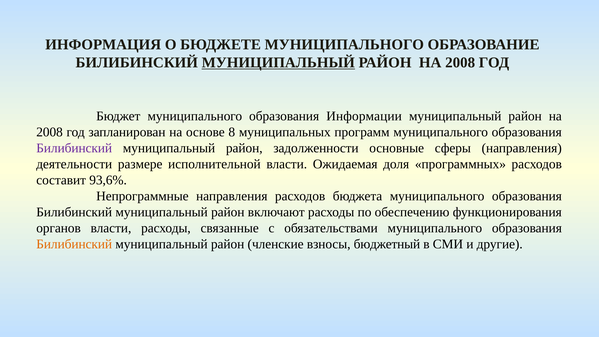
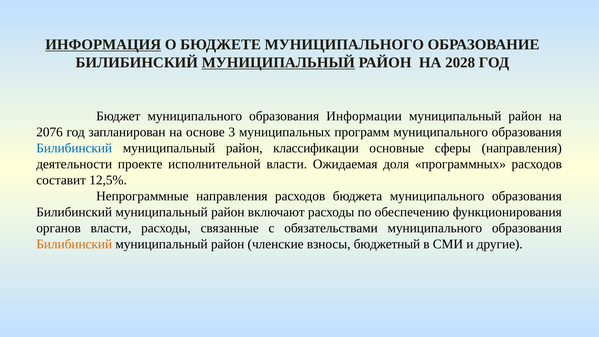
ИНФОРМАЦИЯ underline: none -> present (103, 45)
2008: 2008 -> 2028 (460, 63)
2008: 2008 -> 2076 (50, 132)
8: 8 -> 3 (232, 132)
Билибинский colour: purple -> blue (74, 148)
задолженности: задолженности -> классификации (316, 148)
размере: размере -> проекте (140, 164)
93,6%: 93,6% -> 12,5% (108, 180)
